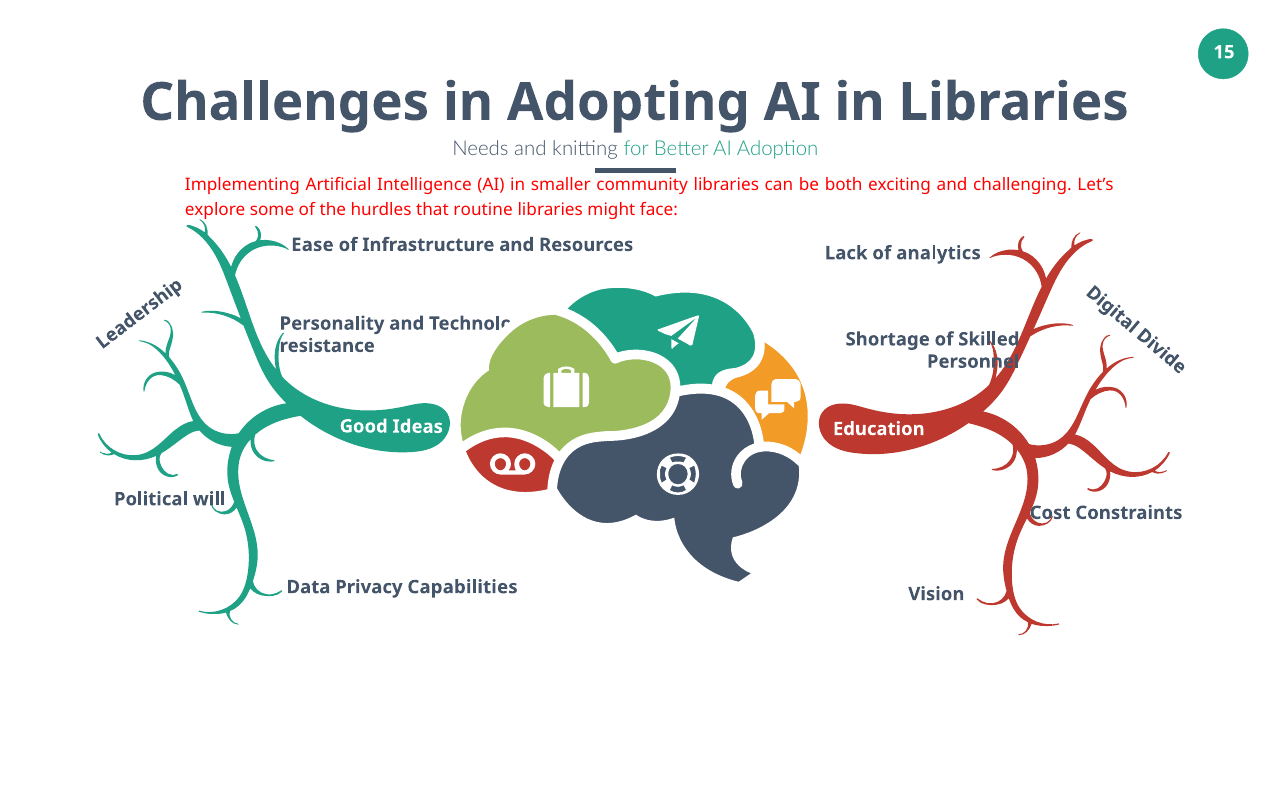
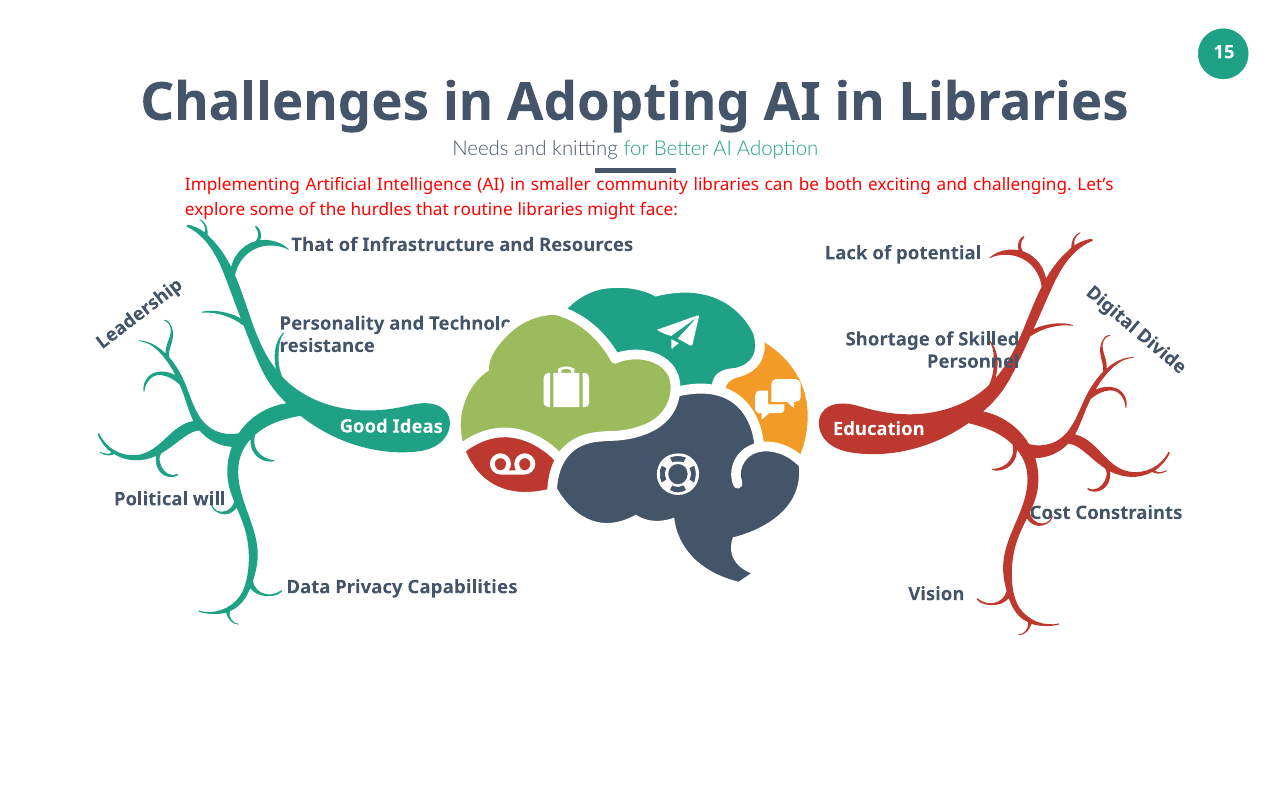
Ease: Ease -> That (312, 245)
analytics: analytics -> potential (939, 253)
